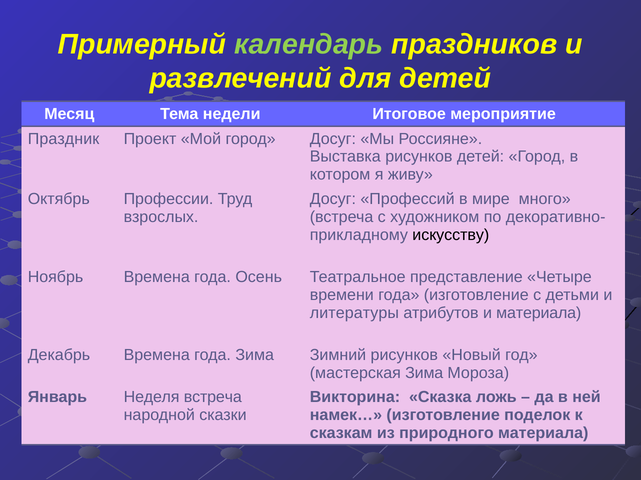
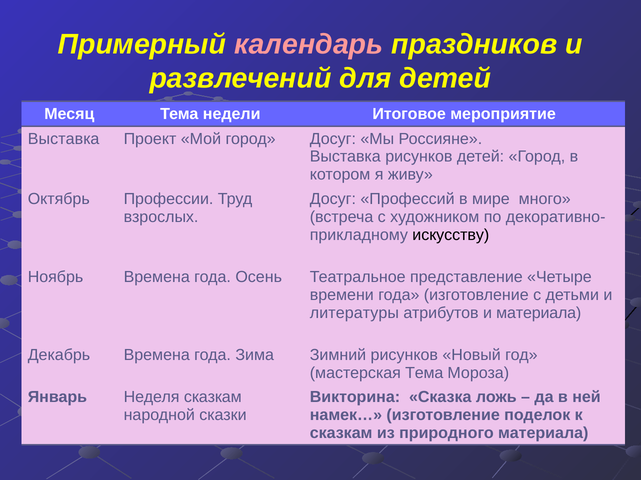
календарь colour: light green -> pink (309, 44)
Праздник: Праздник -> Выставка (64, 139)
мастерская Зима: Зима -> Тема (424, 373)
Неделя встреча: встреча -> сказкам (213, 398)
